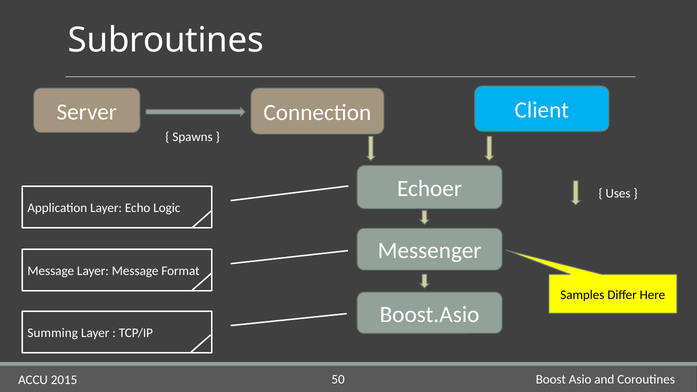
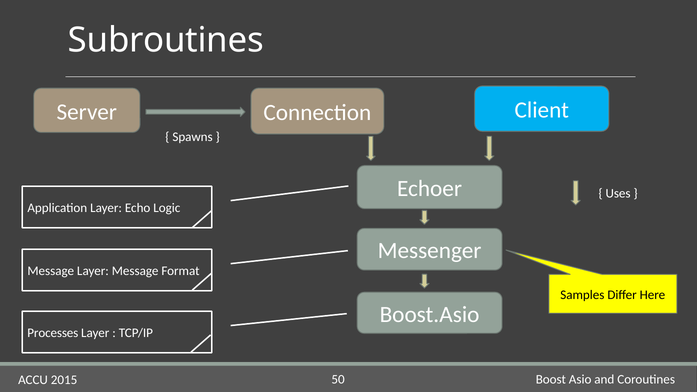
Summing: Summing -> Processes (53, 333)
